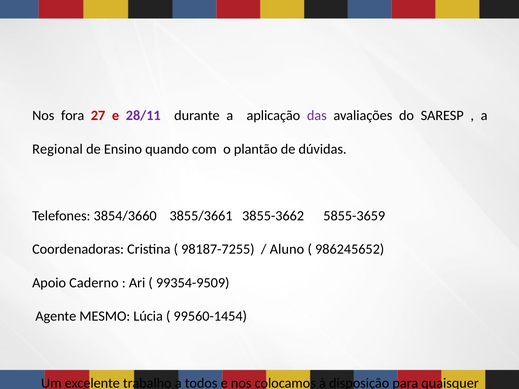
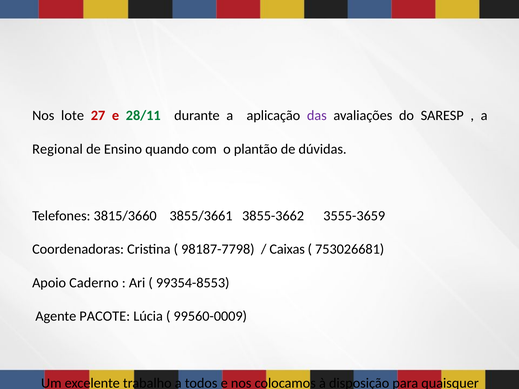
fora: fora -> lote (73, 116)
28/11 colour: purple -> green (143, 116)
3854/3660: 3854/3660 -> 3815/3660 (125, 216)
5855-3659: 5855-3659 -> 3555-3659 (354, 216)
98187-7255: 98187-7255 -> 98187-7798 (218, 249)
Aluno: Aluno -> Caixas (287, 249)
986245652: 986245652 -> 753026681 (350, 249)
99354-9509: 99354-9509 -> 99354-8553 (193, 283)
MESMO: MESMO -> PACOTE (105, 316)
99560-1454: 99560-1454 -> 99560-0009 (210, 316)
